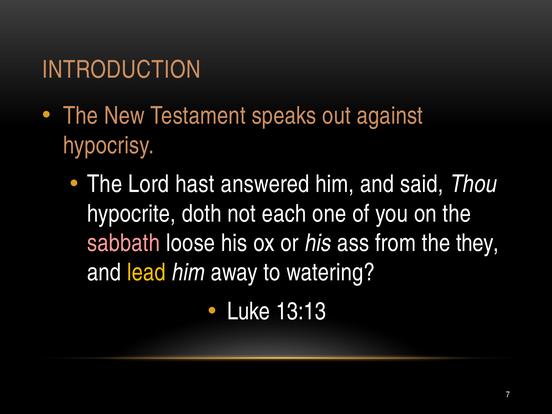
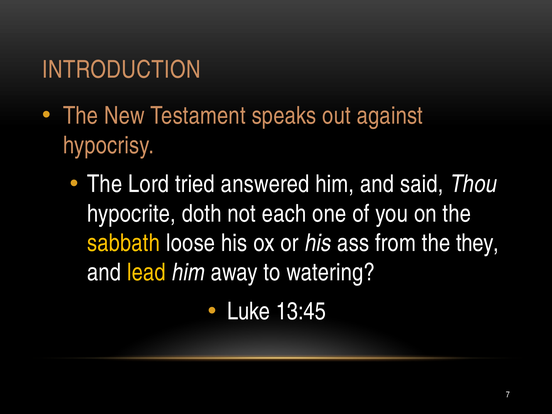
hast: hast -> tried (195, 184)
sabbath colour: pink -> yellow (124, 243)
13:13: 13:13 -> 13:45 (301, 312)
